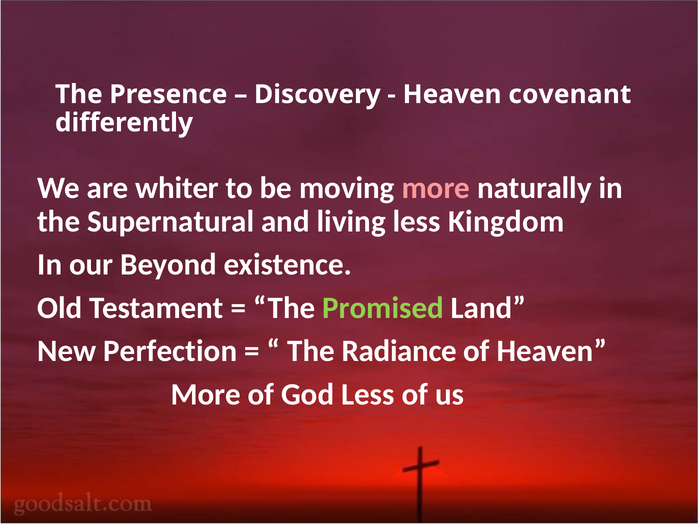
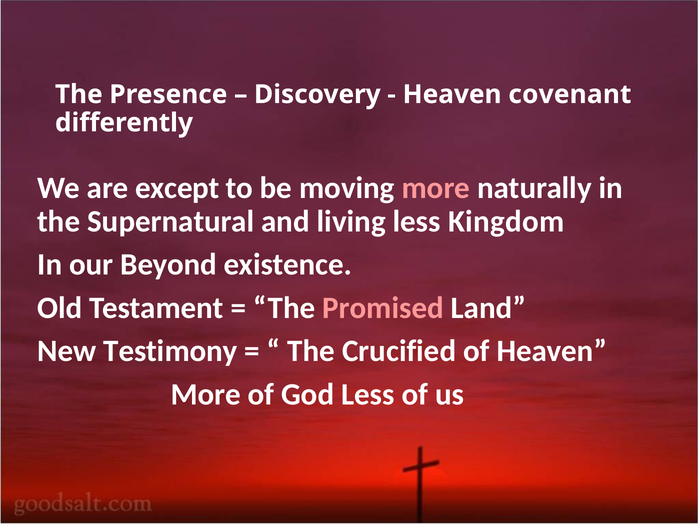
whiter: whiter -> except (177, 188)
Promised colour: light green -> pink (383, 308)
Perfection: Perfection -> Testimony (170, 351)
Radiance: Radiance -> Crucified (399, 351)
